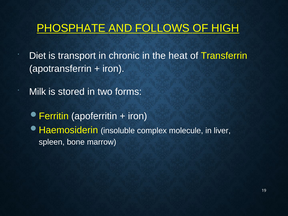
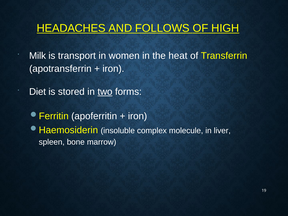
PHOSPHATE: PHOSPHATE -> HEADACHES (71, 28)
Diet: Diet -> Milk (38, 56)
chronic: chronic -> women (124, 56)
Milk: Milk -> Diet (38, 92)
two underline: none -> present (105, 92)
